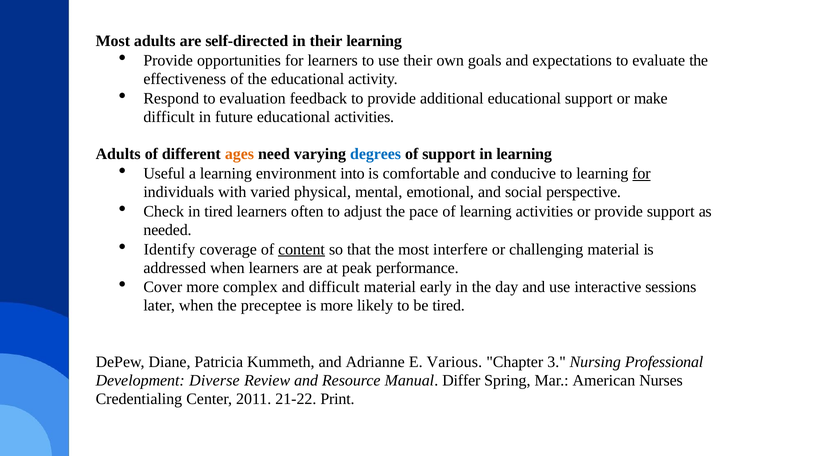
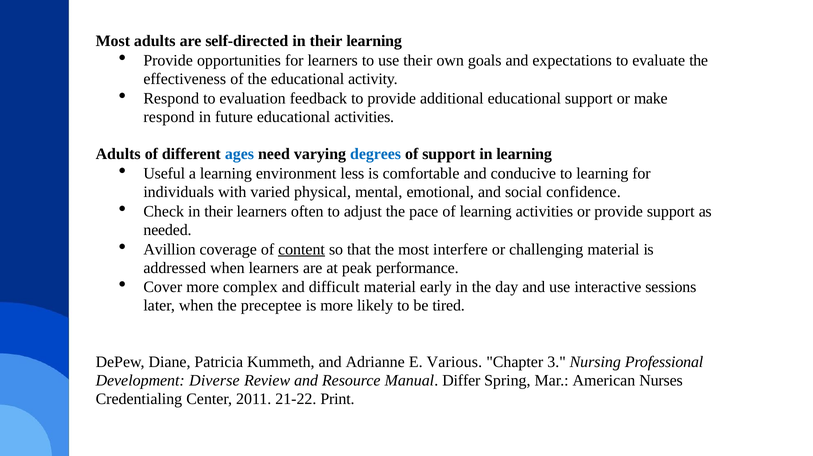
difficult: difficult -> respond (169, 117)
ages colour: orange -> blue (239, 154)
into: into -> less (352, 174)
for underline: present -> none (641, 174)
perspective: perspective -> confidence (583, 192)
Check in tired: tired -> their (219, 211)
Identify: Identify -> Avillion (170, 249)
